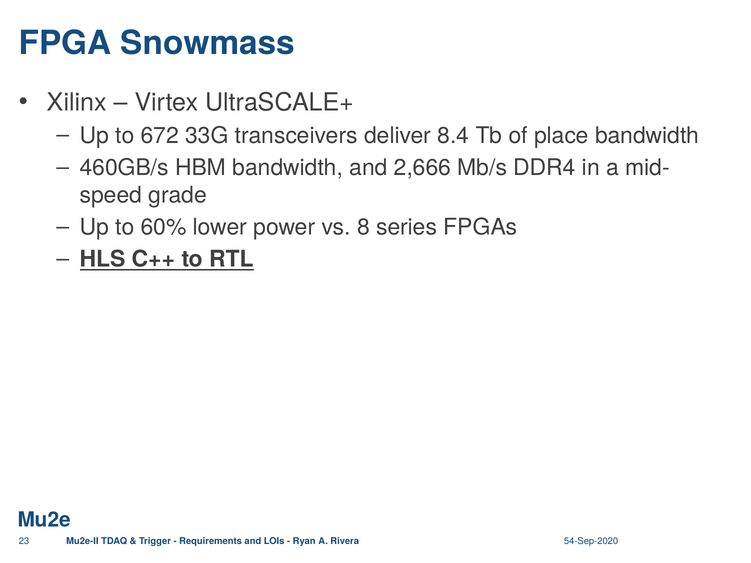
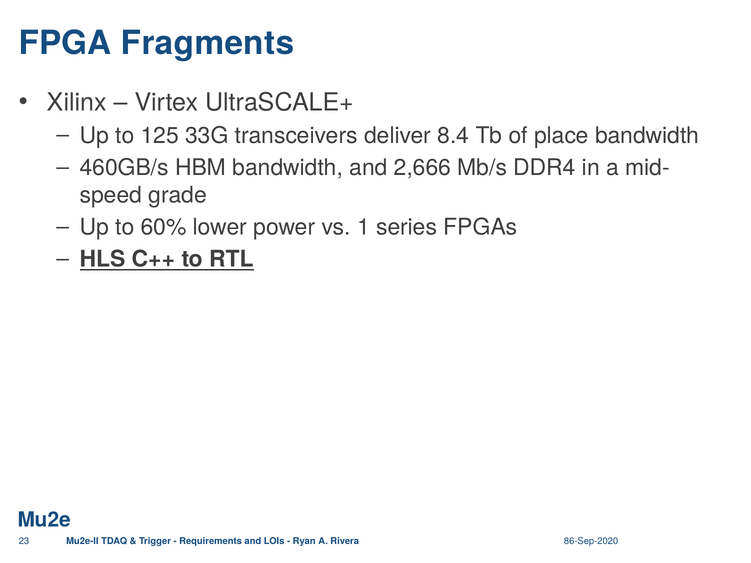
Snowmass: Snowmass -> Fragments (208, 44)
672: 672 -> 125 (160, 136)
8: 8 -> 1 (363, 227)
54-Sep-2020: 54-Sep-2020 -> 86-Sep-2020 (591, 541)
